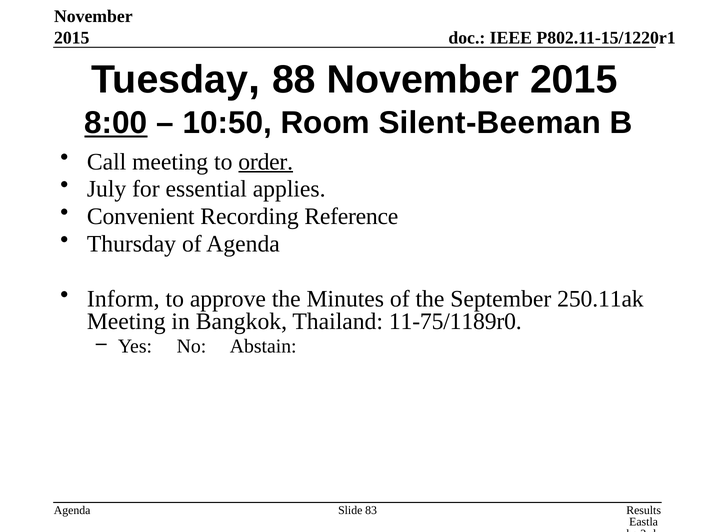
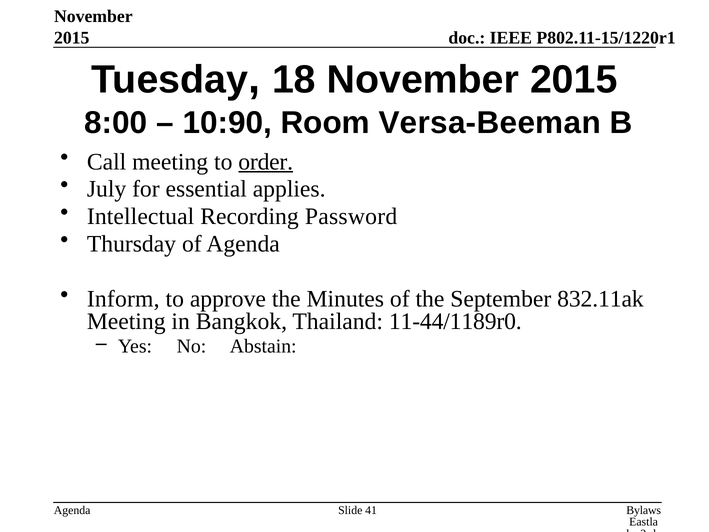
88: 88 -> 18 (294, 80)
8:00 underline: present -> none (116, 123)
10:50: 10:50 -> 10:90 (227, 123)
Silent-Beeman: Silent-Beeman -> Versa-Beeman (490, 123)
Convenient: Convenient -> Intellectual (141, 216)
Reference: Reference -> Password (351, 216)
250.11ak: 250.11ak -> 832.11ak (600, 299)
11-75/1189r0: 11-75/1189r0 -> 11-44/1189r0 (455, 321)
Results: Results -> Bylaws (644, 510)
83: 83 -> 41 (371, 510)
